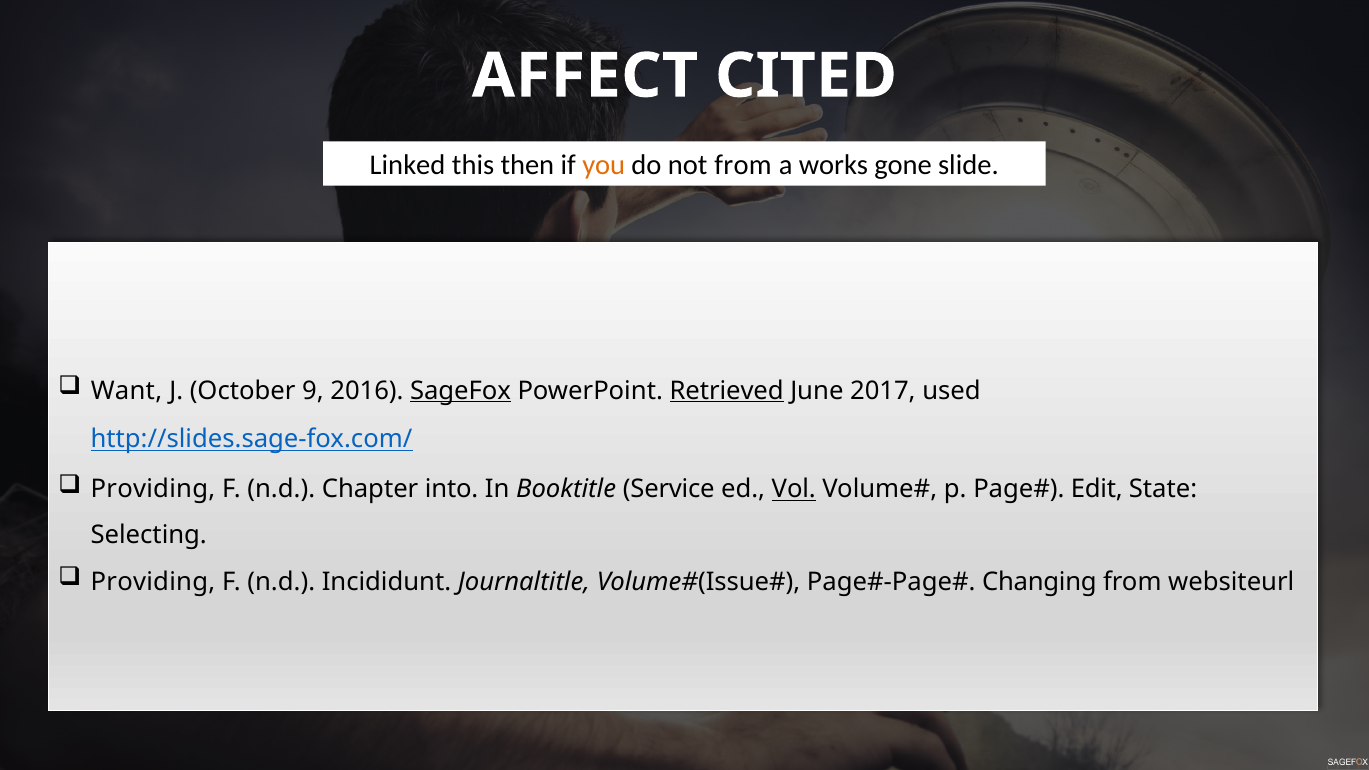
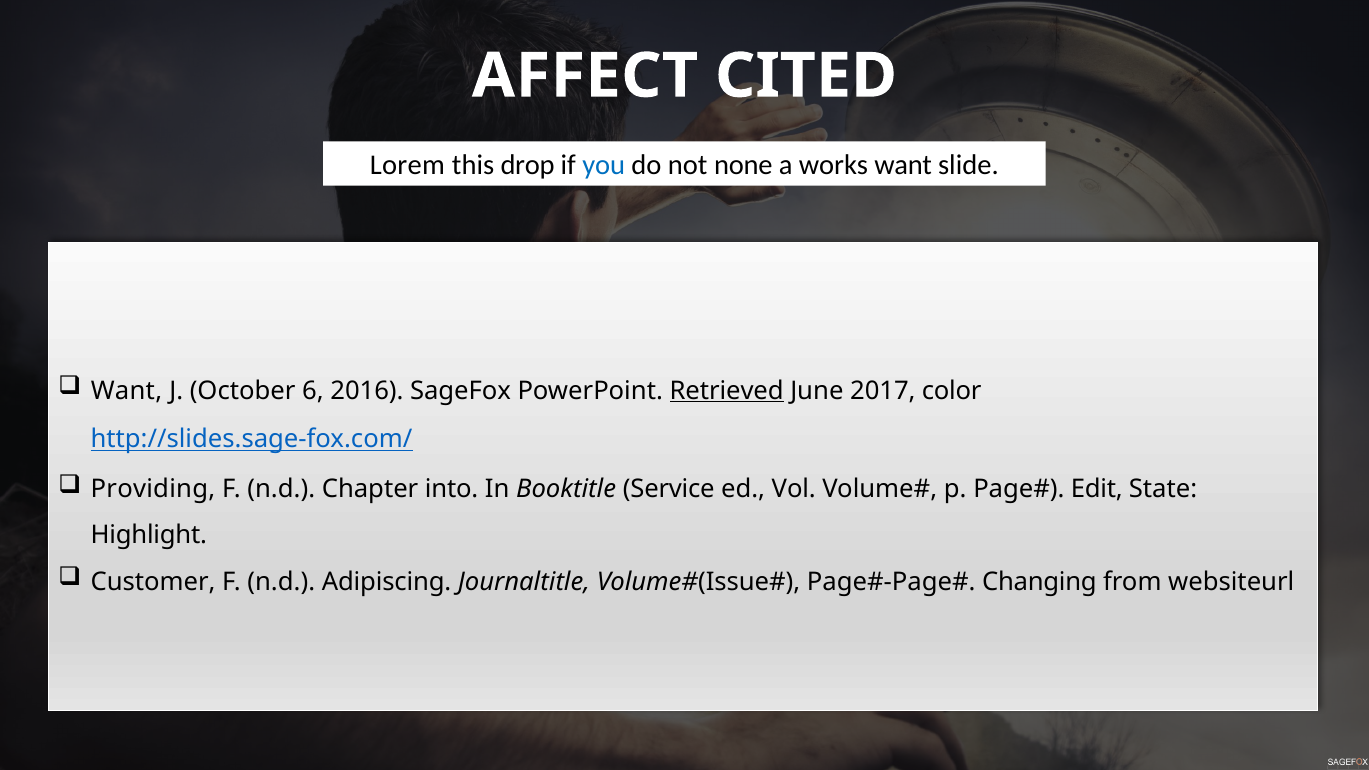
Linked: Linked -> Lorem (407, 165)
then: then -> drop (528, 165)
you colour: orange -> blue (604, 165)
not from: from -> none (743, 165)
works gone: gone -> want (903, 165)
9: 9 -> 6 (313, 391)
SageFox underline: present -> none (461, 391)
used: used -> color (952, 391)
Vol underline: present -> none (794, 489)
Selecting: Selecting -> Highlight (149, 535)
Providing: Providing -> Customer (153, 582)
Incididunt: Incididunt -> Adipiscing (387, 582)
